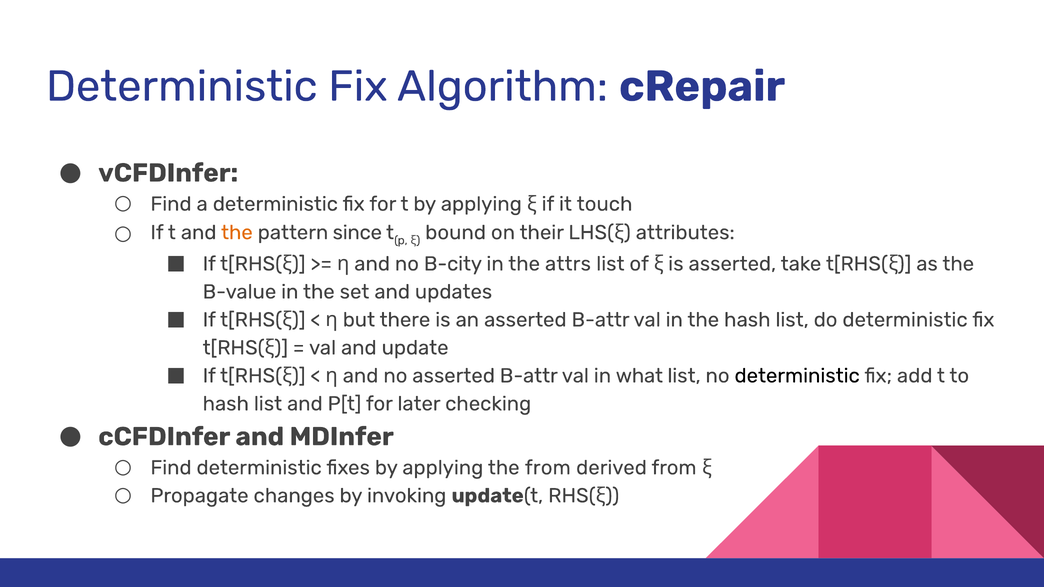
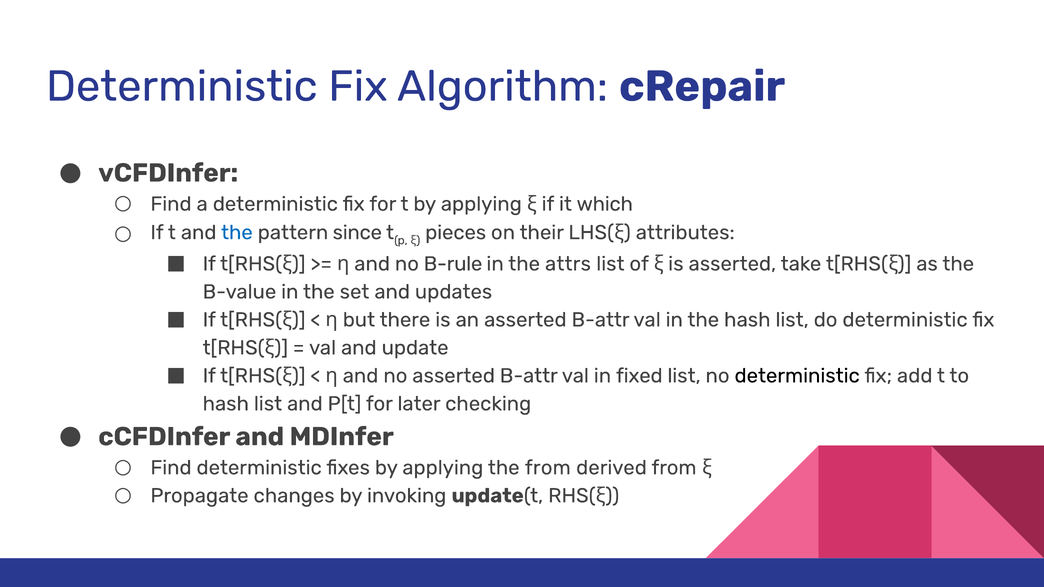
touch: touch -> which (605, 204)
the colour: orange -> blue (237, 233)
bound: bound -> pieces (456, 233)
B-city: B-city -> B-rule (453, 264)
what: what -> fixed (639, 376)
